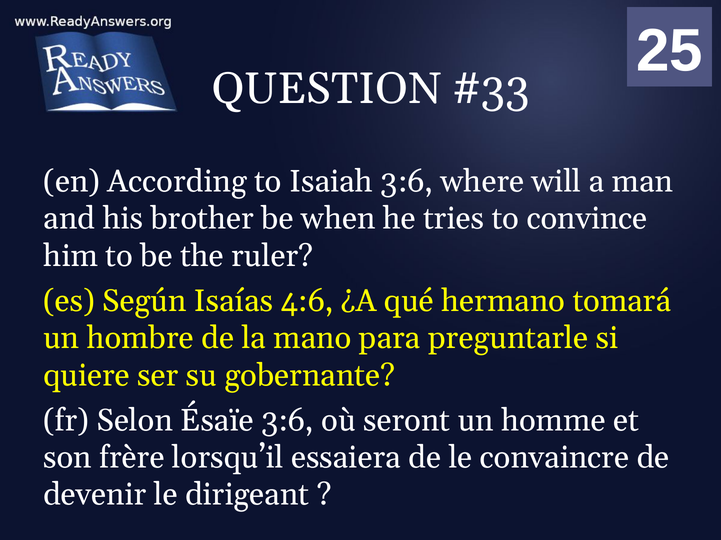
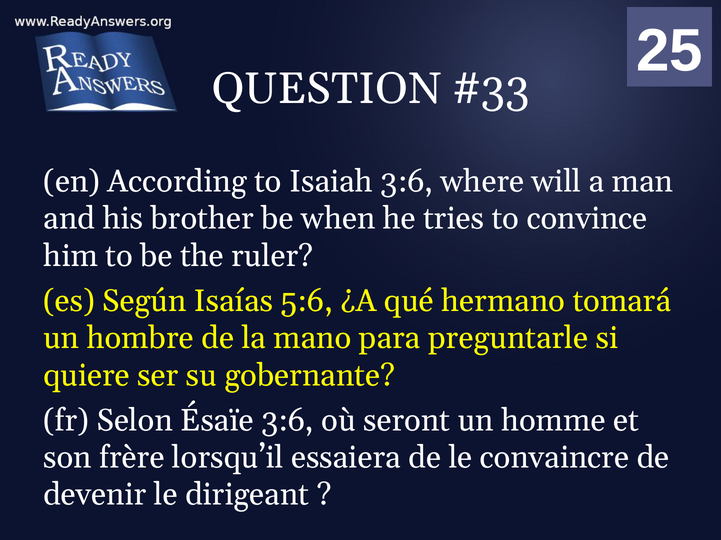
4:6: 4:6 -> 5:6 (307, 301)
